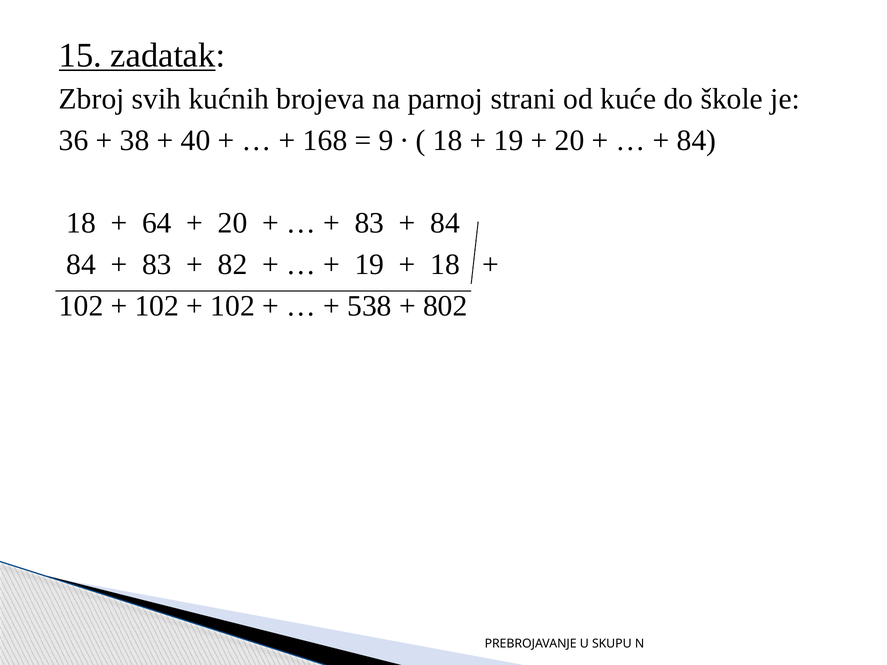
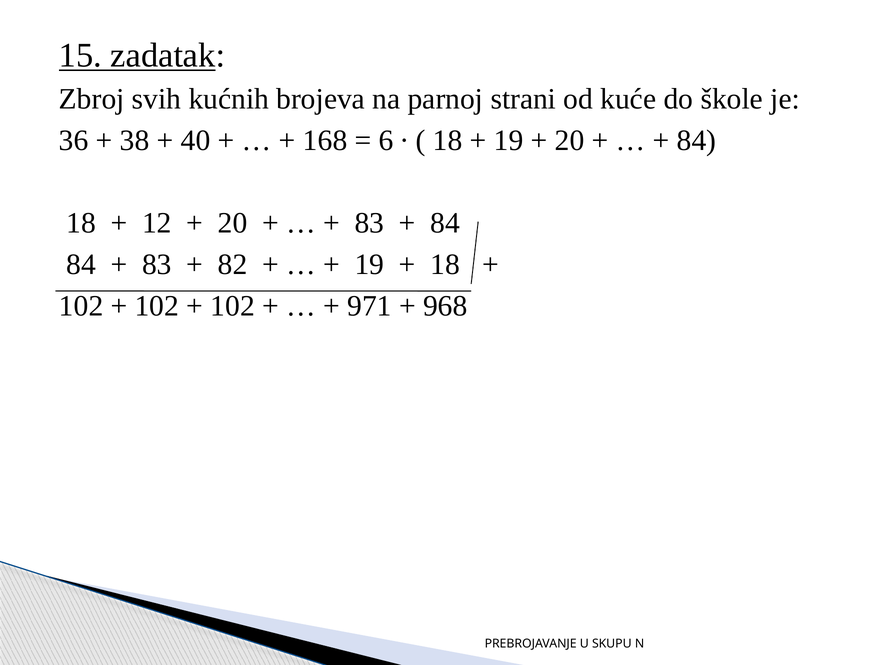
9: 9 -> 6 (386, 141)
64: 64 -> 12 (157, 223)
538: 538 -> 971 (370, 306)
802: 802 -> 968 (445, 306)
